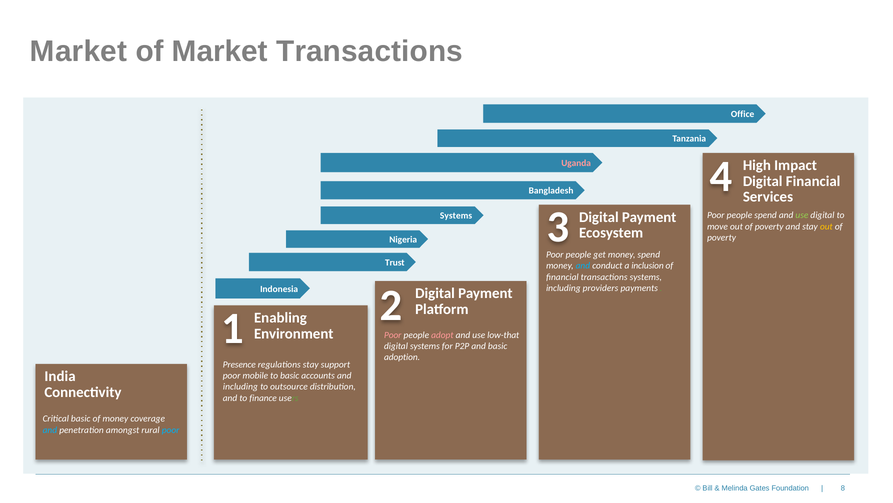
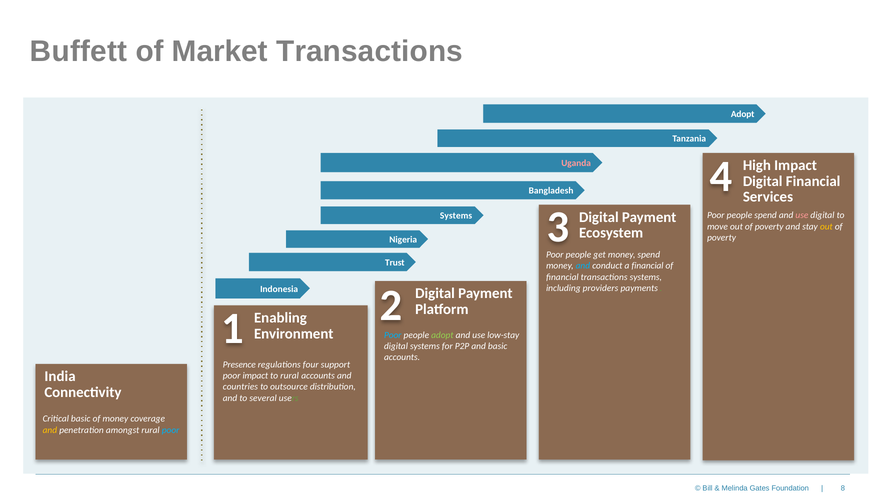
Market: Market -> Buffett (79, 51)
Office: Office -> Adopt (743, 114)
use colour: light green -> pink (802, 215)
a inclusion: inclusion -> financial (648, 266)
Poor colour: pink -> light blue (393, 335)
adopt colour: pink -> light green (442, 335)
low-that: low-that -> low-stay (503, 335)
adoption: adoption -> accounts (402, 357)
regulations stay: stay -> four (311, 364)
poor mobile: mobile -> impact (255, 375)
to basic: basic -> rural (290, 375)
including: including -> countries (240, 386)
finance: finance -> several (263, 398)
and colour: light blue -> yellow (50, 430)
